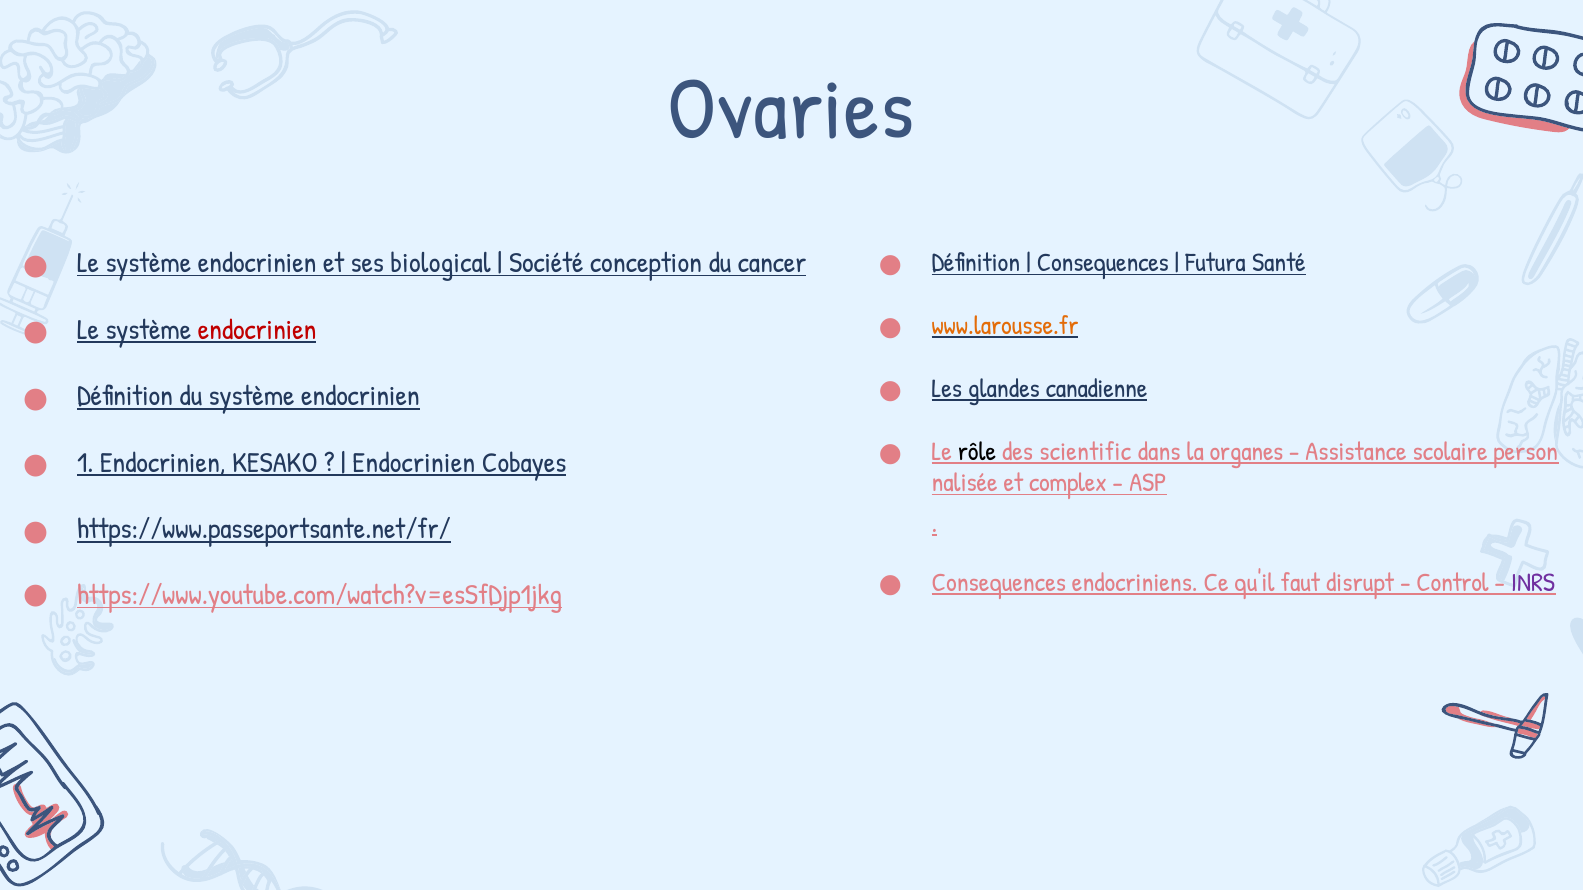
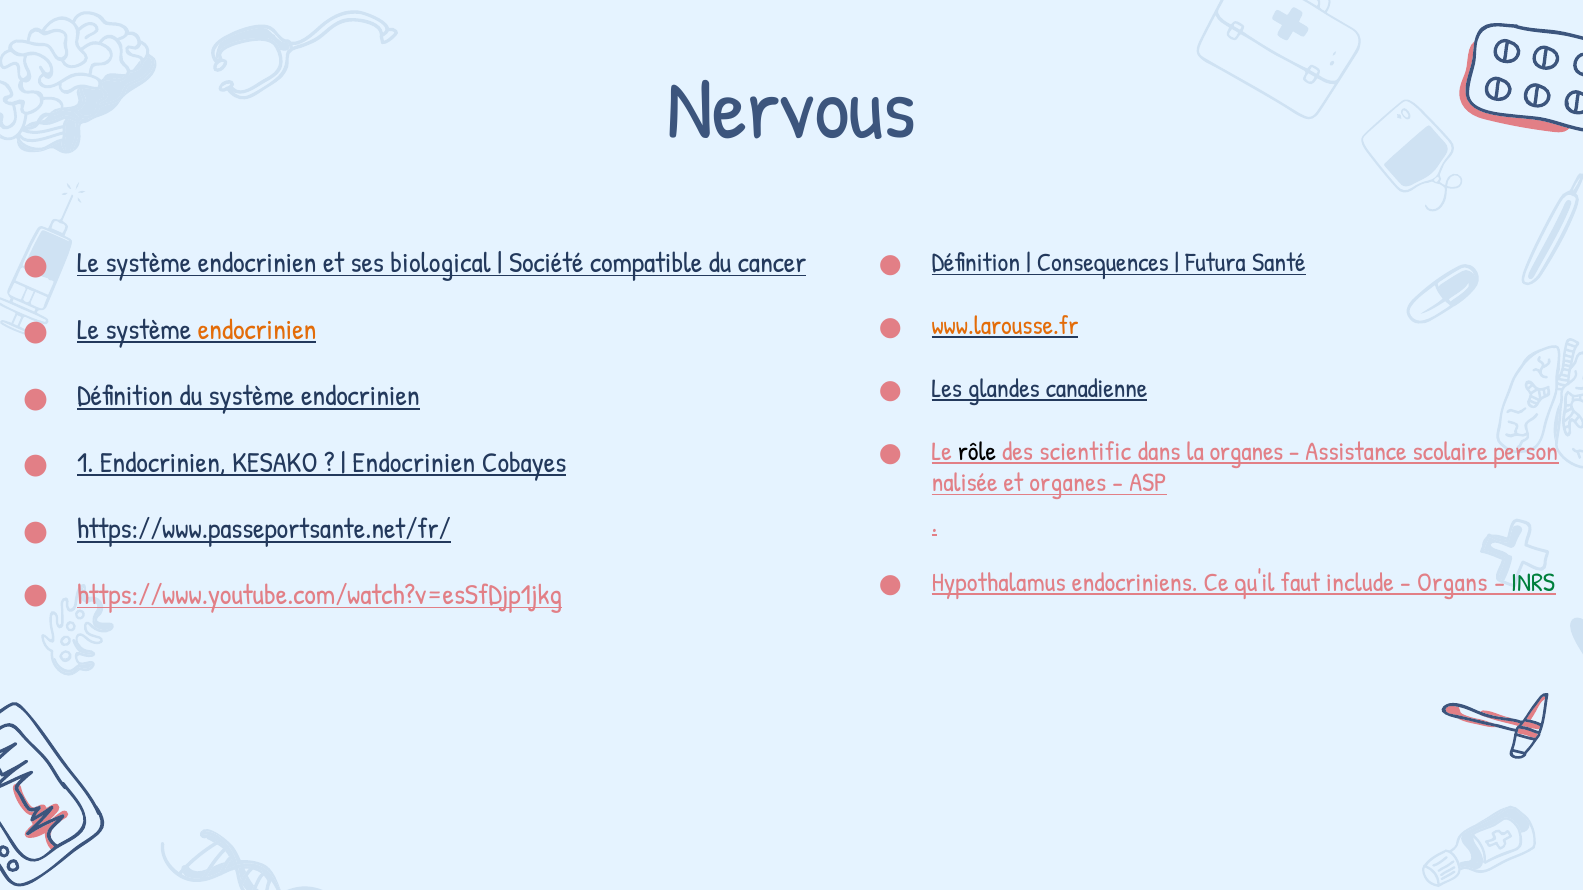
Ovaries: Ovaries -> Nervous (792, 110)
conception: conception -> compatible (646, 264)
endocrinien colour: red -> orange (257, 330)
et complex: complex -> organes (1068, 484)
Consequences: Consequences -> Hypothalamus (999, 583)
disrupt: disrupt -> include (1360, 583)
Control: Control -> Organs (1452, 583)
INRS colour: purple -> green (1533, 583)
